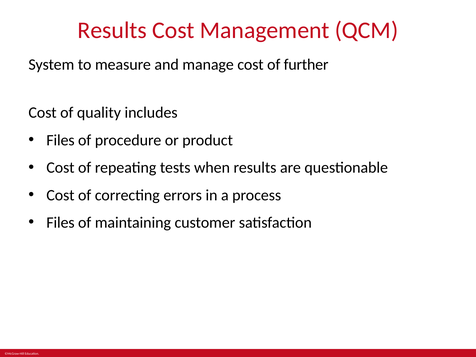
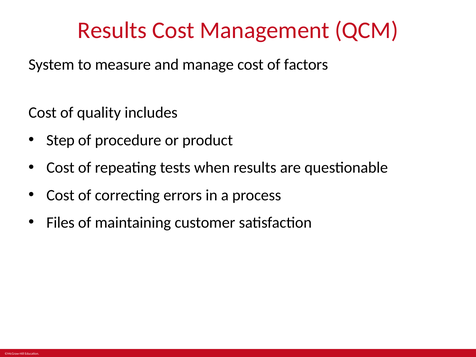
further: further -> factors (306, 65)
Files: Files -> Step (60, 140)
